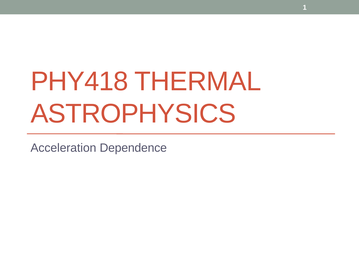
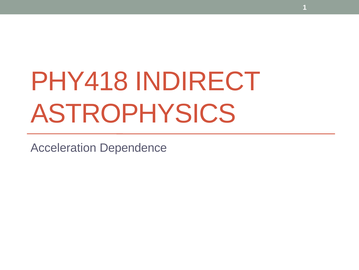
THERMAL: THERMAL -> INDIRECT (198, 81)
